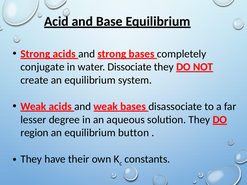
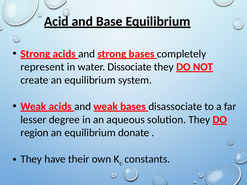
conjugate: conjugate -> represent (42, 67)
button: button -> donate (134, 133)
